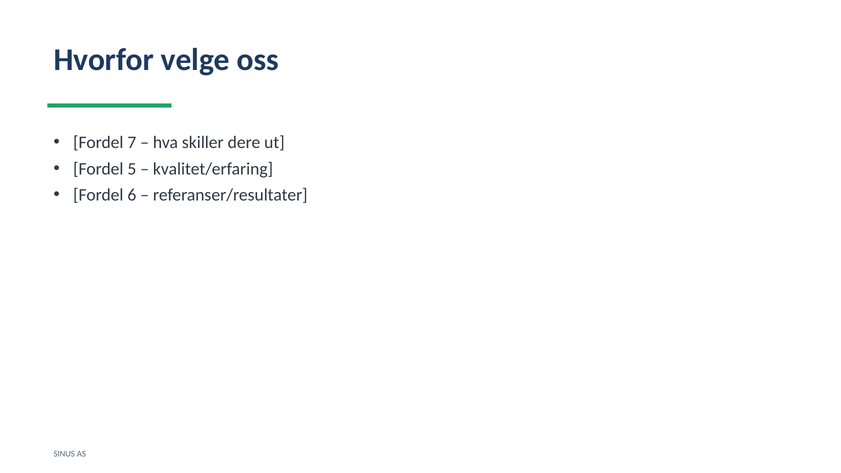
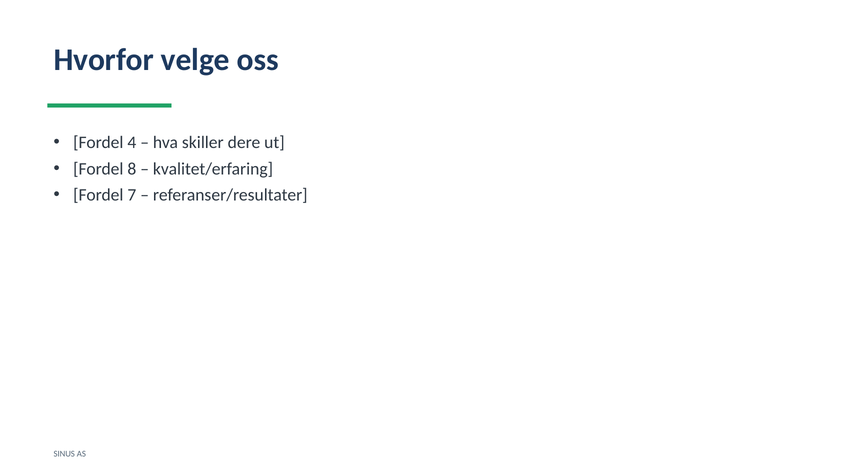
7: 7 -> 4 (132, 142)
5: 5 -> 8 (132, 169)
6: 6 -> 7 (132, 195)
